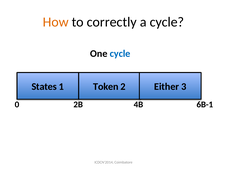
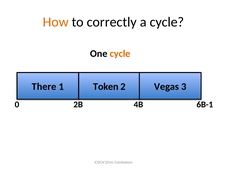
cycle colour: blue -> orange (120, 54)
States: States -> There (44, 87)
Either: Either -> Vegas (167, 87)
